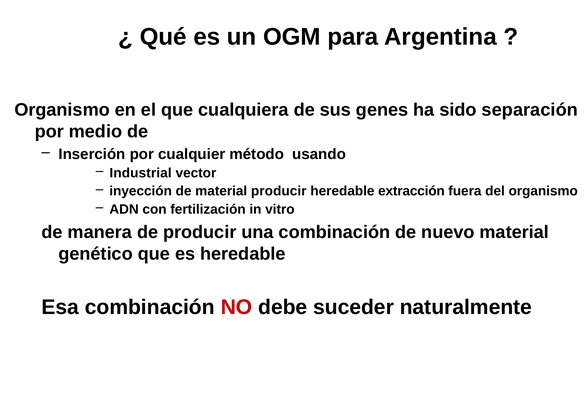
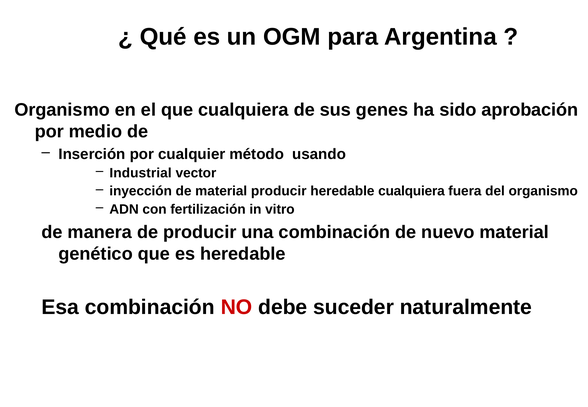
separación: separación -> aprobación (530, 110)
heredable extracción: extracción -> cualquiera (411, 191)
